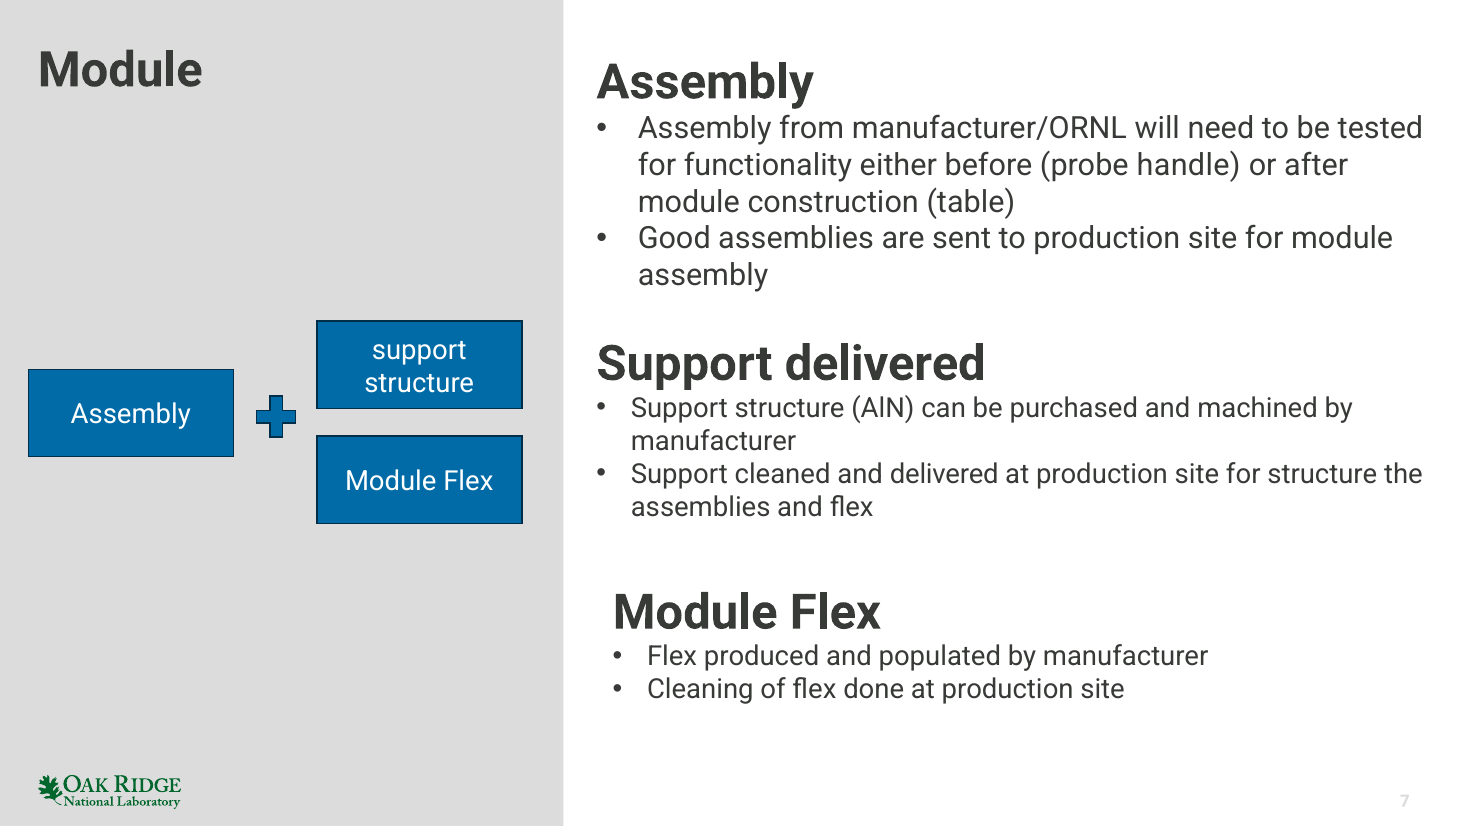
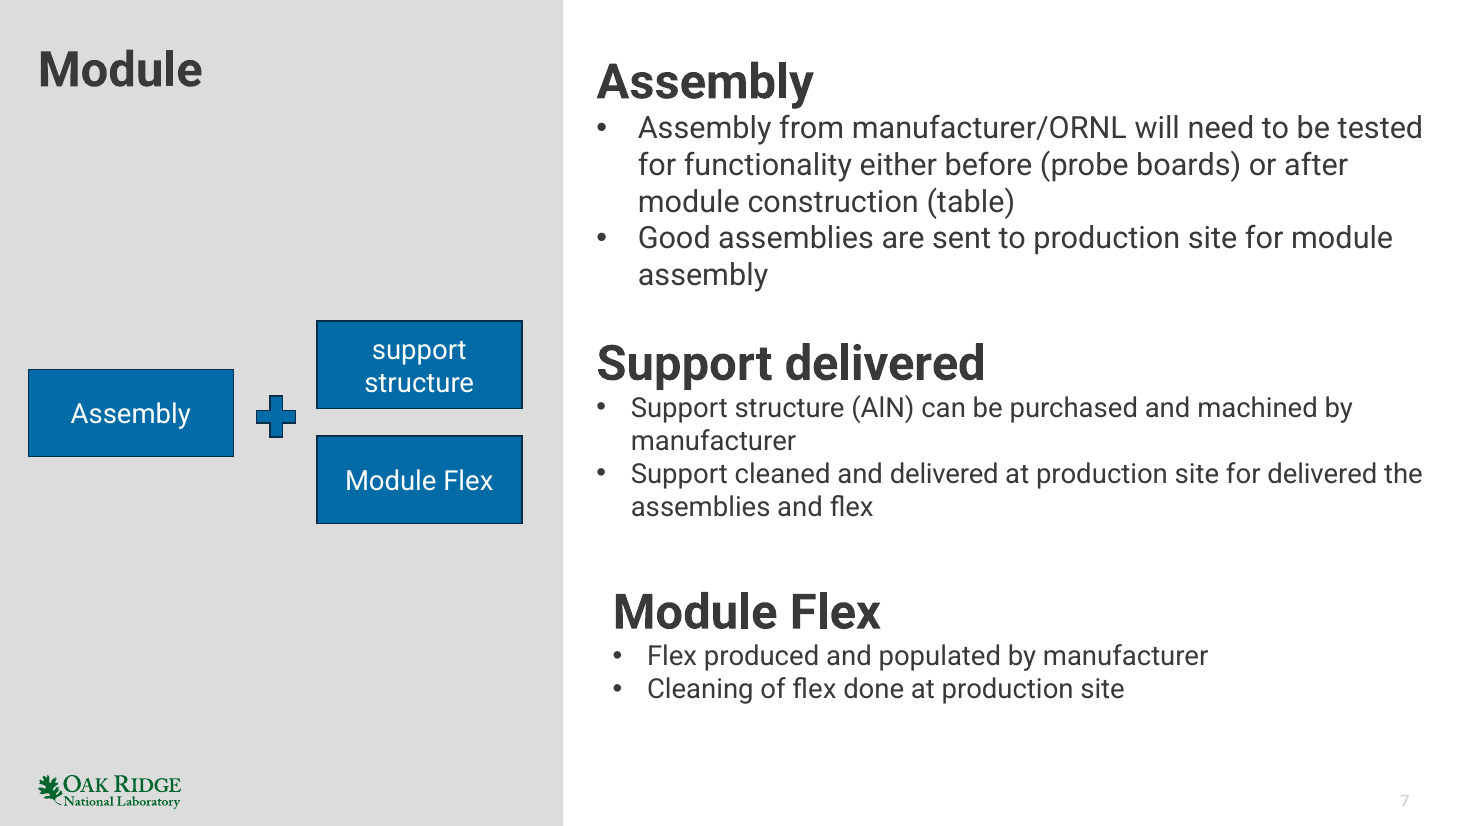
handle: handle -> boards (1189, 165)
for structure: structure -> delivered (1322, 474)
